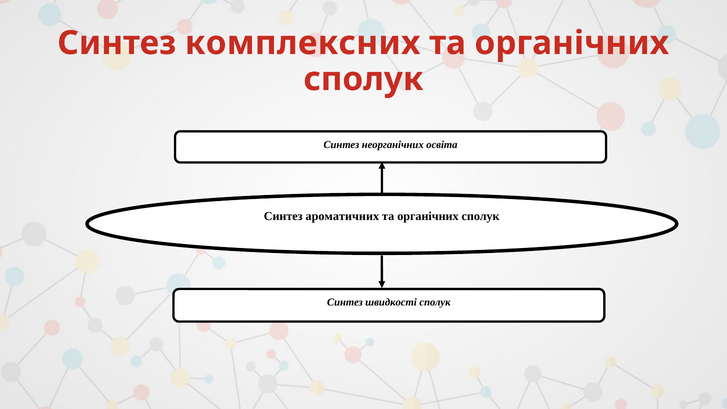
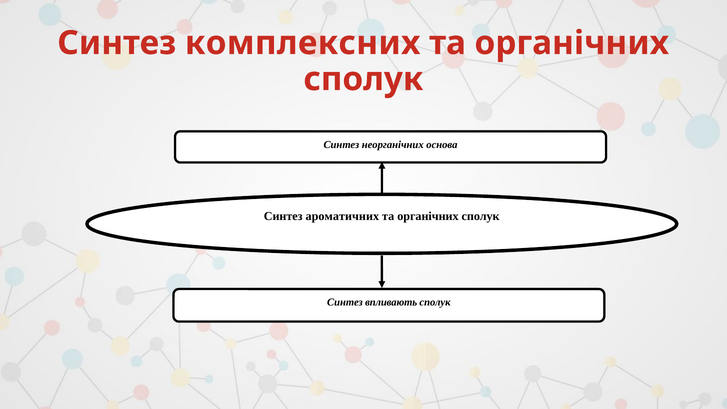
освіта: освіта -> основа (442, 144)
швидкості: швидкості -> впливають (391, 302)
